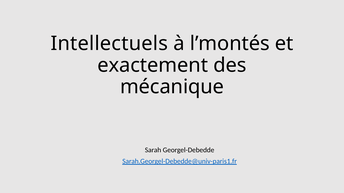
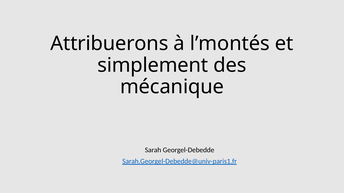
Intellectuels: Intellectuels -> Attribuerons (109, 44)
exactement: exactement -> simplement (153, 65)
